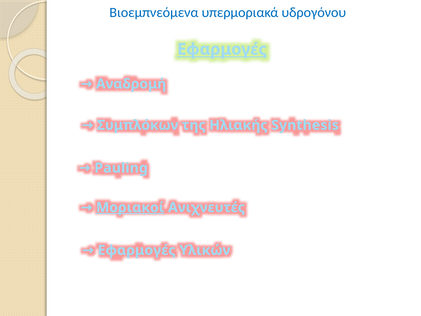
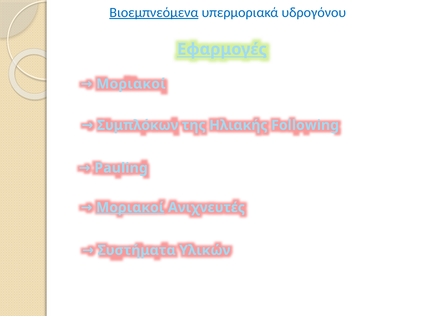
Βιοεμπνεόμενα underline: none -> present (154, 12)
Αναδρομή: Αναδρομή -> Μοριακοί (131, 84)
Synthesis: Synthesis -> Following (305, 125)
Εφαρμογές: Εφαρμογές -> Συστήματα (137, 250)
